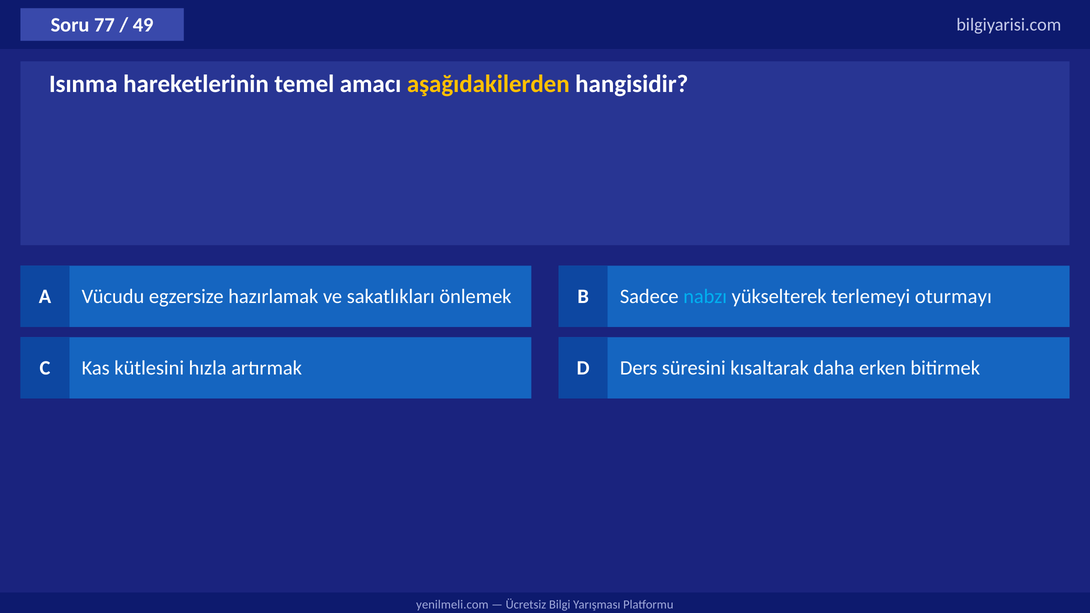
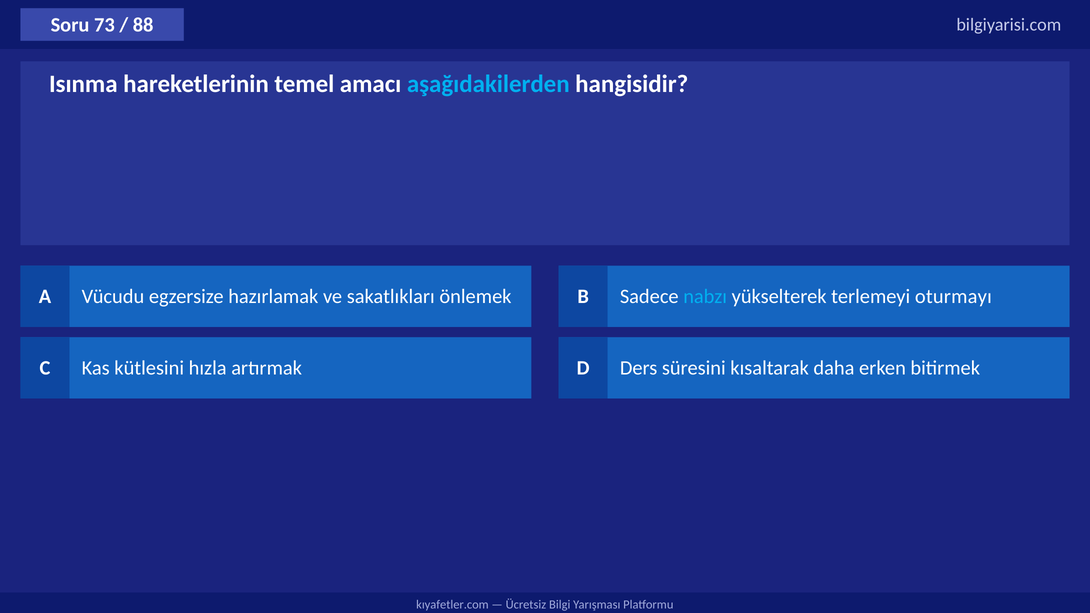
77: 77 -> 73 (104, 25)
49: 49 -> 88 (143, 25)
aşağıdakilerden colour: yellow -> light blue (488, 84)
yenilmeli.com: yenilmeli.com -> kıyafetler.com (452, 605)
